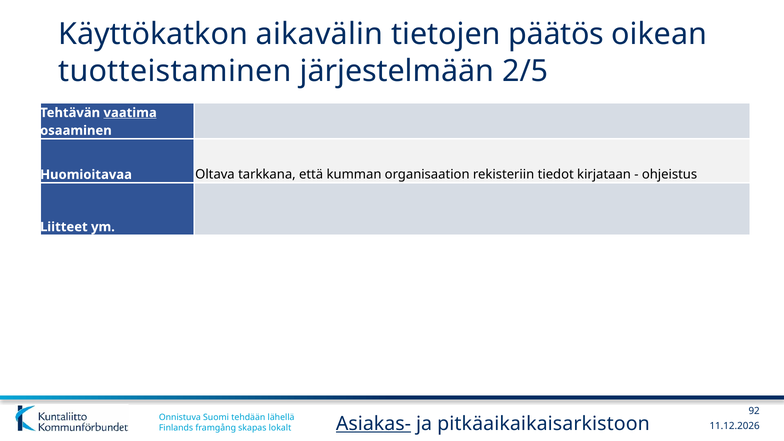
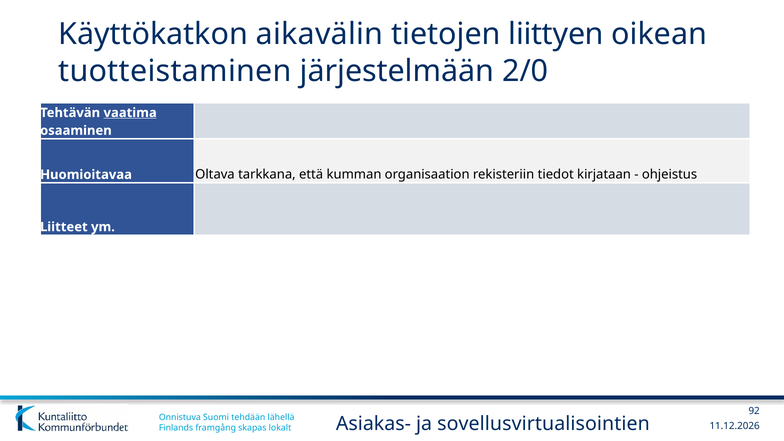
päätös: päätös -> liittyen (556, 34)
2/5: 2/5 -> 2/0 (525, 71)
Asiakas- underline: present -> none (373, 424)
pitkäaikaikaisarkistoon: pitkäaikaikaisarkistoon -> sovellusvirtualisointien (543, 424)
